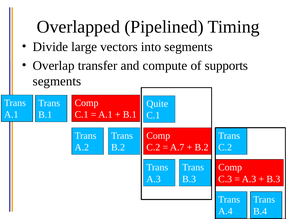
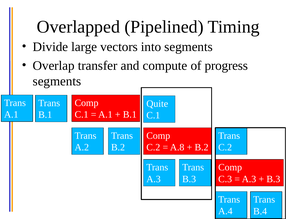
supports: supports -> progress (226, 66)
A.7: A.7 -> A.8 (177, 147)
